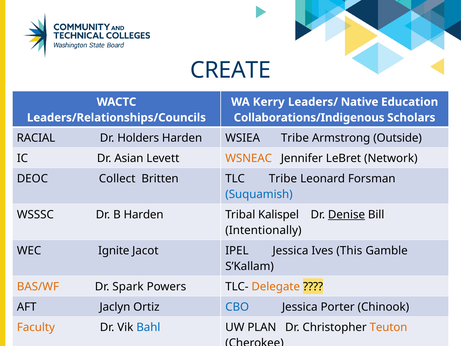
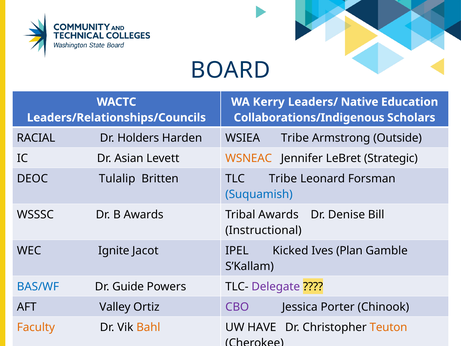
CREATE: CREATE -> BOARD (230, 70)
Network: Network -> Strategic (391, 158)
DEOC Collect: Collect -> Tulalip (117, 178)
B Harden: Harden -> Awards (144, 214)
Tribal Kalispel: Kalispel -> Awards (278, 214)
Denise underline: present -> none (347, 214)
Intentionally: Intentionally -> Instructional (263, 230)
IPEL Jessica: Jessica -> Kicked (290, 250)
This: This -> Plan (349, 250)
BAS/WF colour: orange -> blue (38, 286)
Spark: Spark -> Guide (128, 286)
Delegate colour: orange -> purple (276, 286)
Jaclyn: Jaclyn -> Valley (115, 307)
CBO colour: blue -> purple (237, 307)
Bahl colour: blue -> orange (148, 327)
PLAN: PLAN -> HAVE (262, 327)
